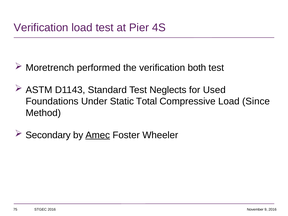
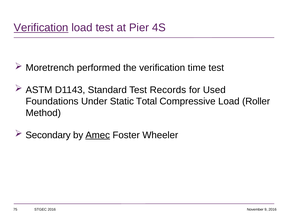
Verification underline: none -> present (41, 28)
both: both -> time (197, 68)
Neglects: Neglects -> Records (168, 90)
Since: Since -> Roller (256, 101)
